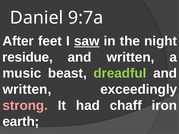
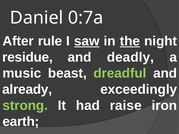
9:7a: 9:7a -> 0:7a (86, 18)
feet: feet -> rule (50, 41)
the underline: none -> present (130, 41)
written: written -> deadly (130, 57)
written: written -> already (27, 90)
strong colour: pink -> light green (25, 106)
chaff: chaff -> raise (126, 106)
